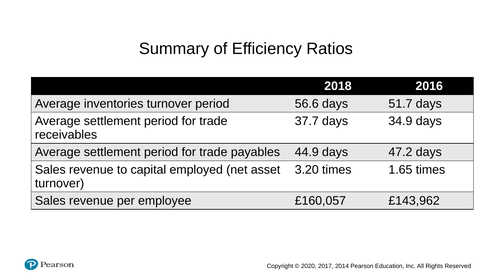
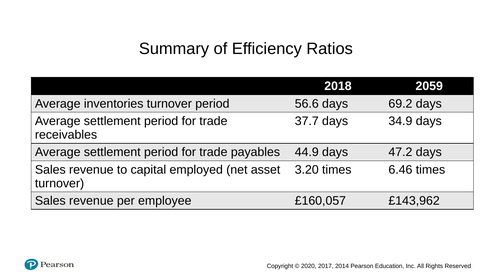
2016: 2016 -> 2059 (429, 86)
51.7: 51.7 -> 69.2 (400, 104)
1.65: 1.65 -> 6.46 (400, 170)
